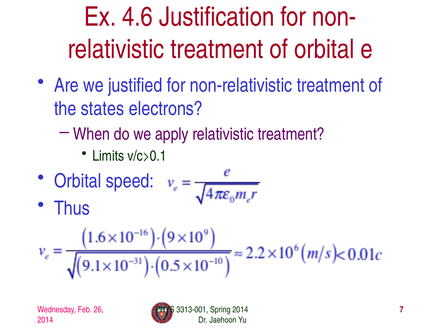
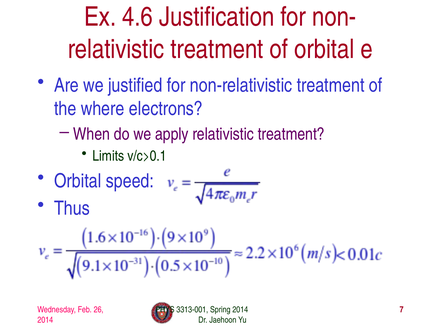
states: states -> where (103, 109)
